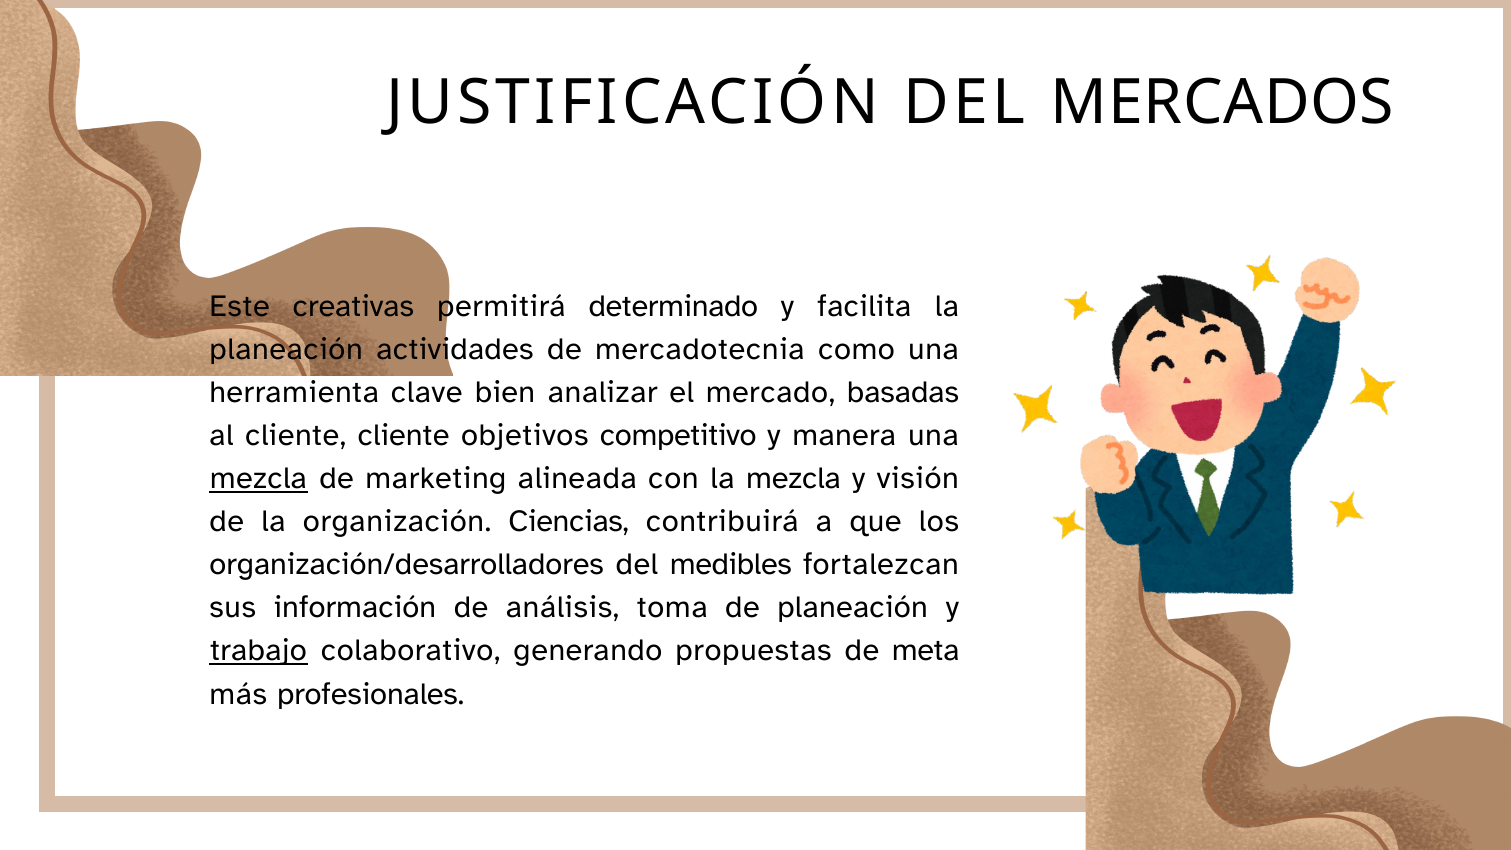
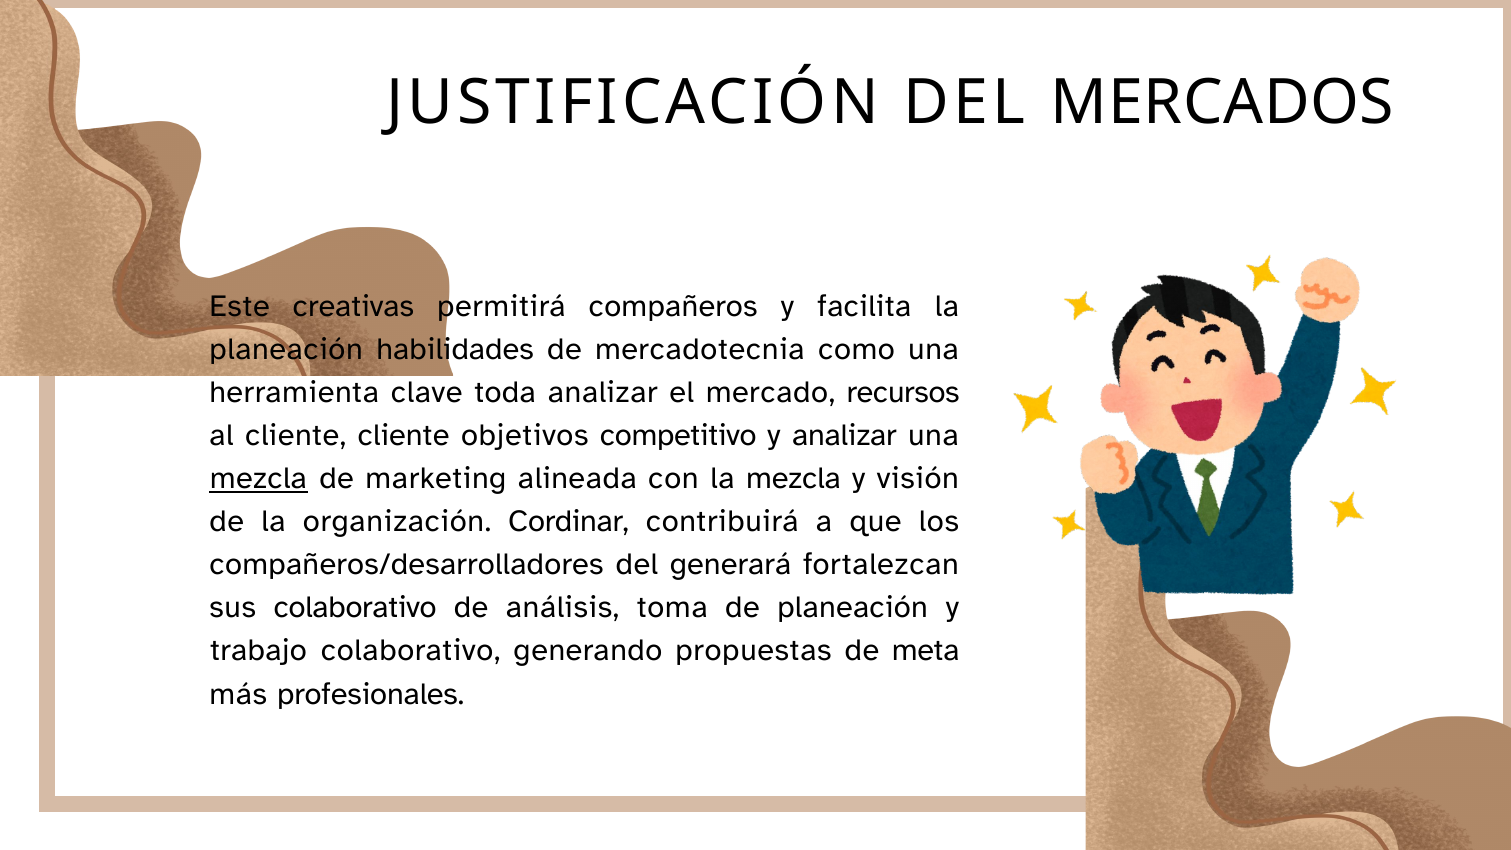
determinado: determinado -> compañeros (673, 306)
actividades: actividades -> habilidades (455, 349)
bien: bien -> toda (505, 393)
basadas: basadas -> recursos (903, 393)
y manera: manera -> analizar (844, 436)
Ciencias: Ciencias -> Cordinar (569, 522)
organización/desarrolladores: organización/desarrolladores -> compañeros/desarrolladores (406, 565)
medibles: medibles -> generará (731, 565)
sus información: información -> colaborativo (355, 608)
trabajo underline: present -> none (258, 651)
